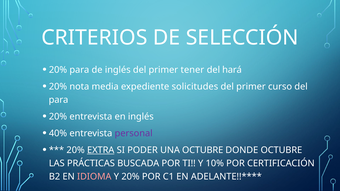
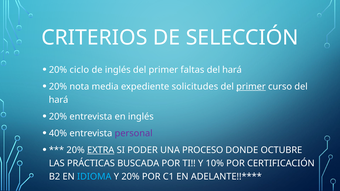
20% para: para -> ciclo (79, 70)
tener: tener -> faltas (192, 70)
primer underline: none -> present (251, 87)
para: para -> hará (59, 100)
UNA OCTUBRE: OCTUBRE -> PROCESO (203, 150)
IDIOMA colour: pink -> light blue (94, 177)
